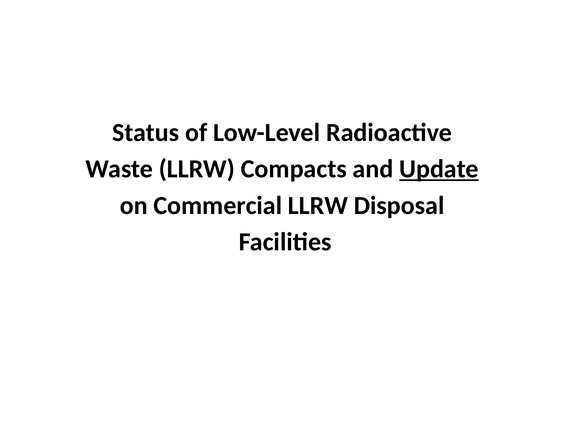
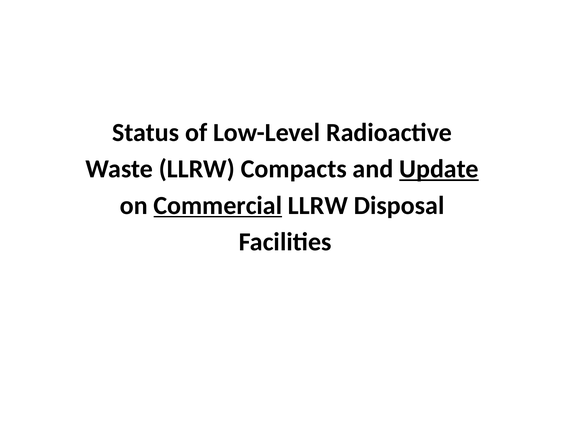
Commercial underline: none -> present (218, 205)
